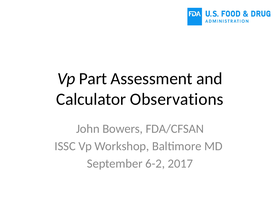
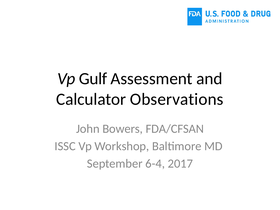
Part: Part -> Gulf (93, 79)
6-2: 6-2 -> 6-4 (155, 164)
